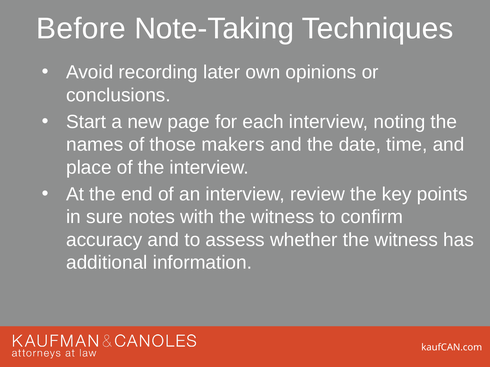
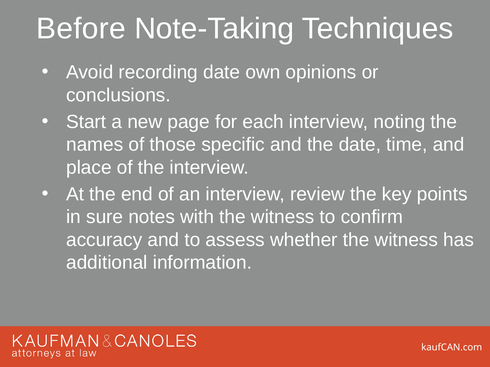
recording later: later -> date (222, 72)
makers: makers -> specific (233, 145)
